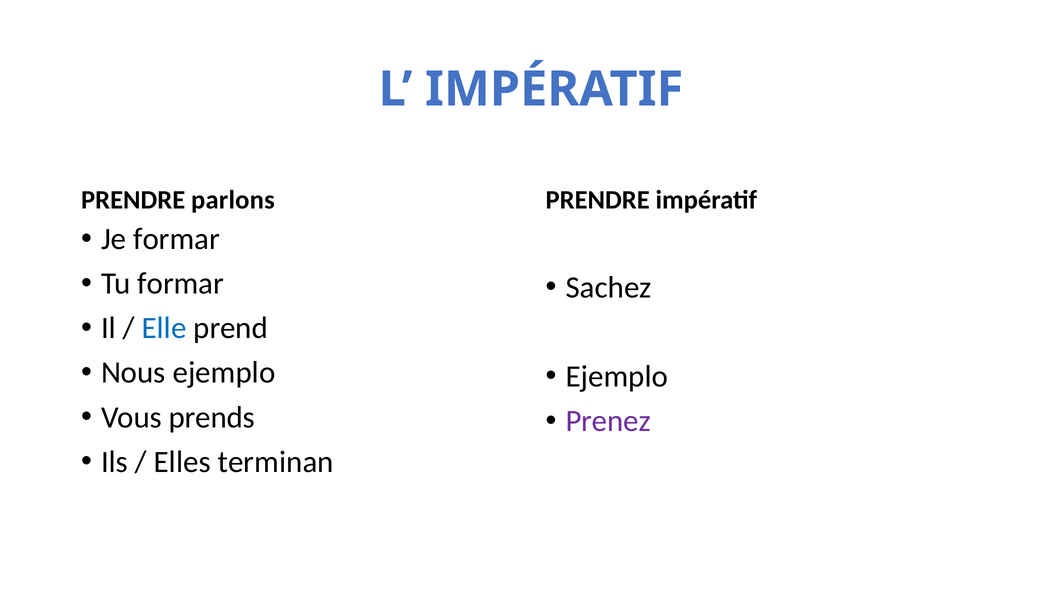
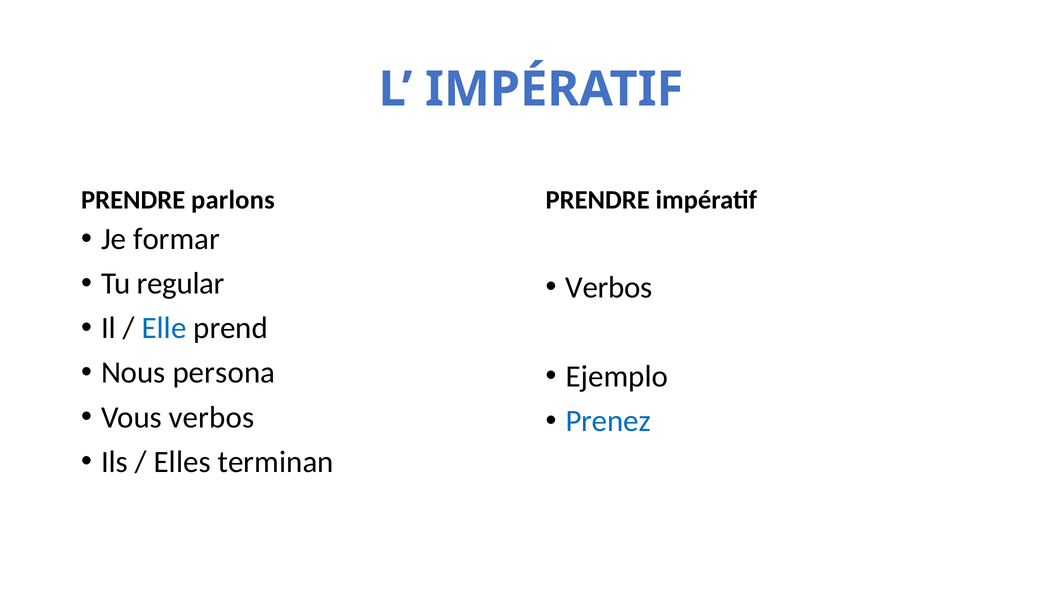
Tu formar: formar -> regular (181, 283)
Sachez: Sachez -> Verbos (609, 287)
Nous ejemplo: ejemplo -> persona (224, 372)
Vous prends: prends -> verbos (212, 417)
Prenez colour: purple -> blue (608, 421)
